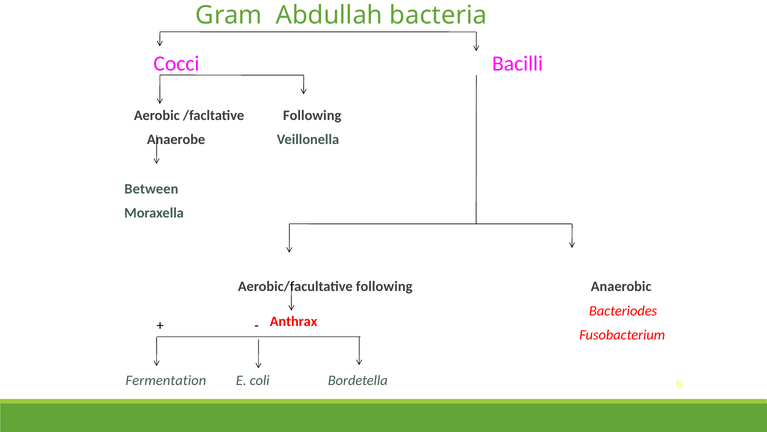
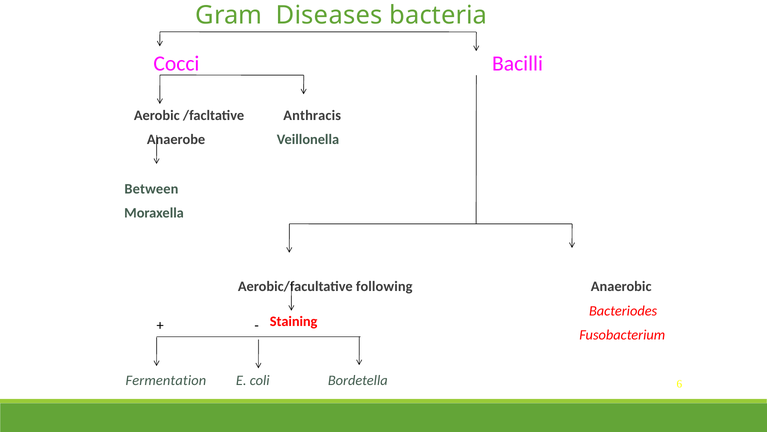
Abdullah: Abdullah -> Diseases (329, 15)
/facltative Following: Following -> Anthracis (312, 115)
Anthrax: Anthrax -> Staining (294, 321)
